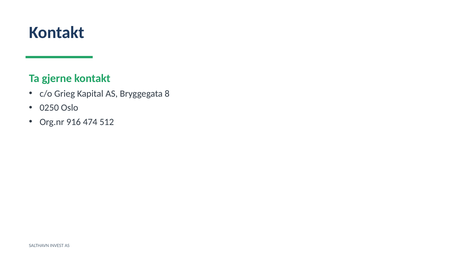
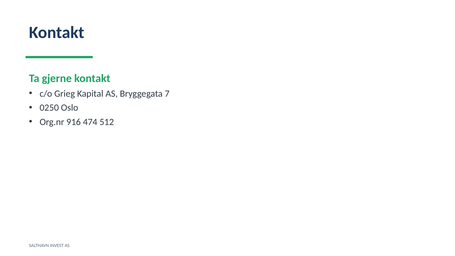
8: 8 -> 7 (167, 94)
